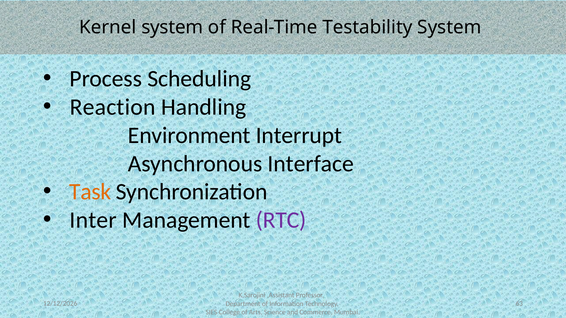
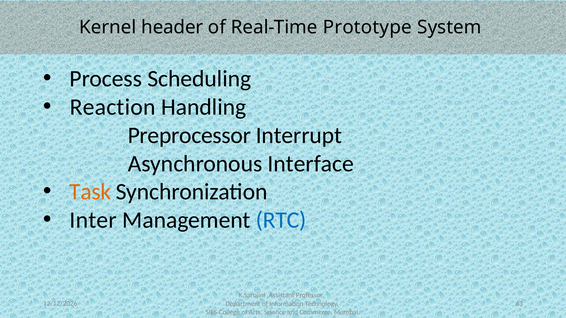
Kernel system: system -> header (172, 27)
Testability: Testability -> Prototype (367, 27)
Environment: Environment -> Preprocessor (189, 135)
RTC colour: purple -> blue (281, 220)
